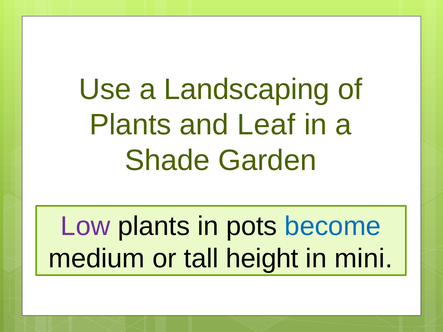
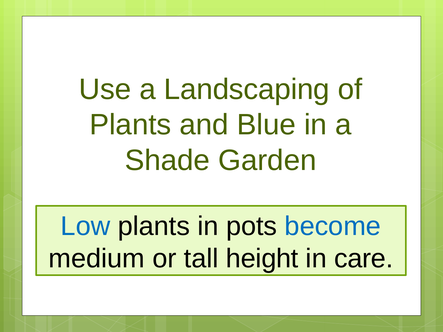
Leaf: Leaf -> Blue (266, 125)
Low colour: purple -> blue (85, 226)
mini: mini -> care (364, 259)
